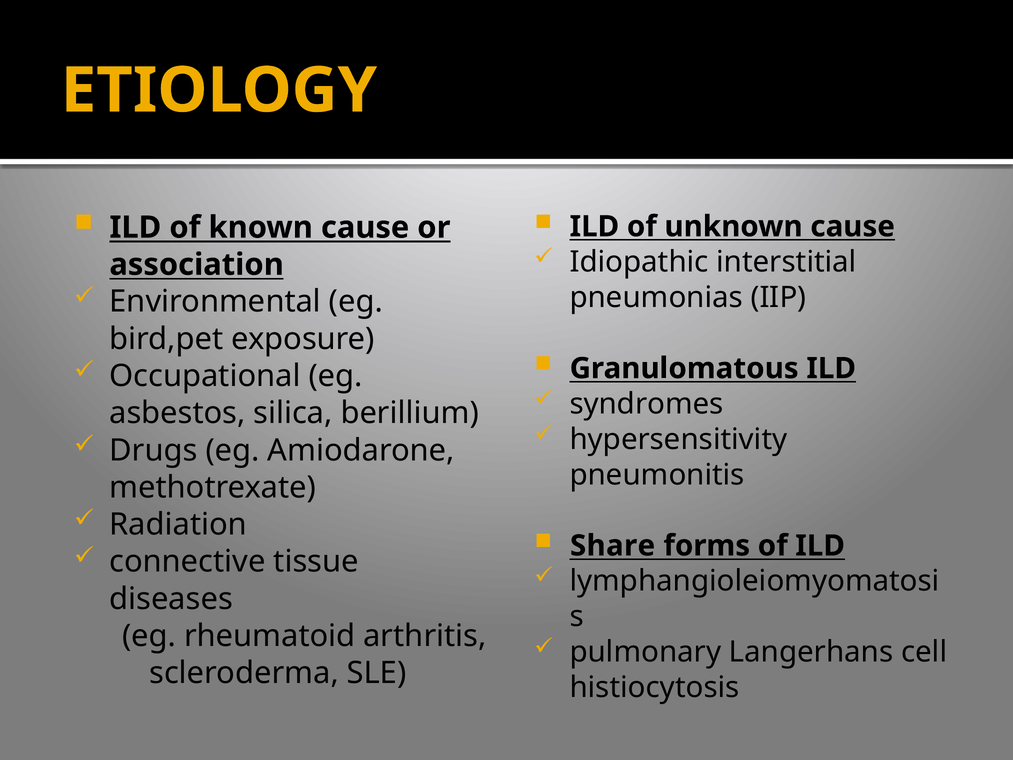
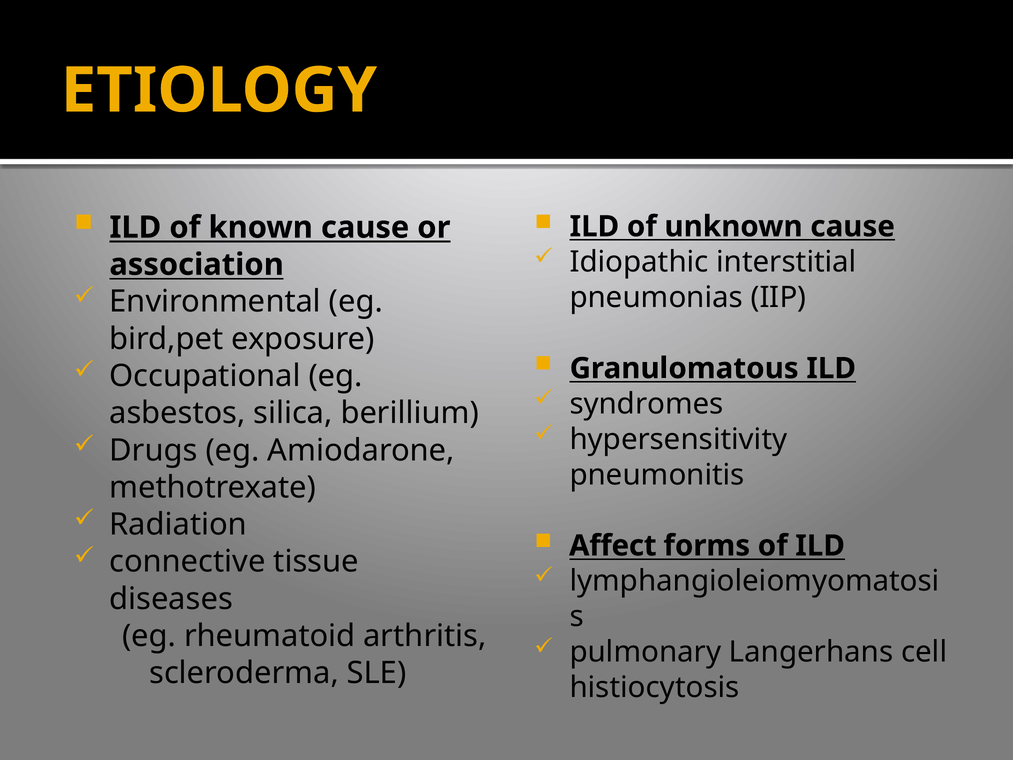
Share: Share -> Affect (613, 546)
